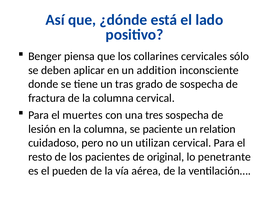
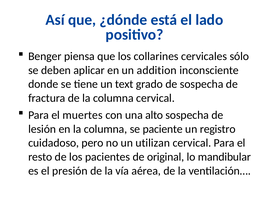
tras: tras -> text (124, 84)
tres: tres -> alto (154, 115)
relation: relation -> registro (218, 129)
penetrante: penetrante -> mandibular (224, 157)
pueden: pueden -> presión (70, 171)
